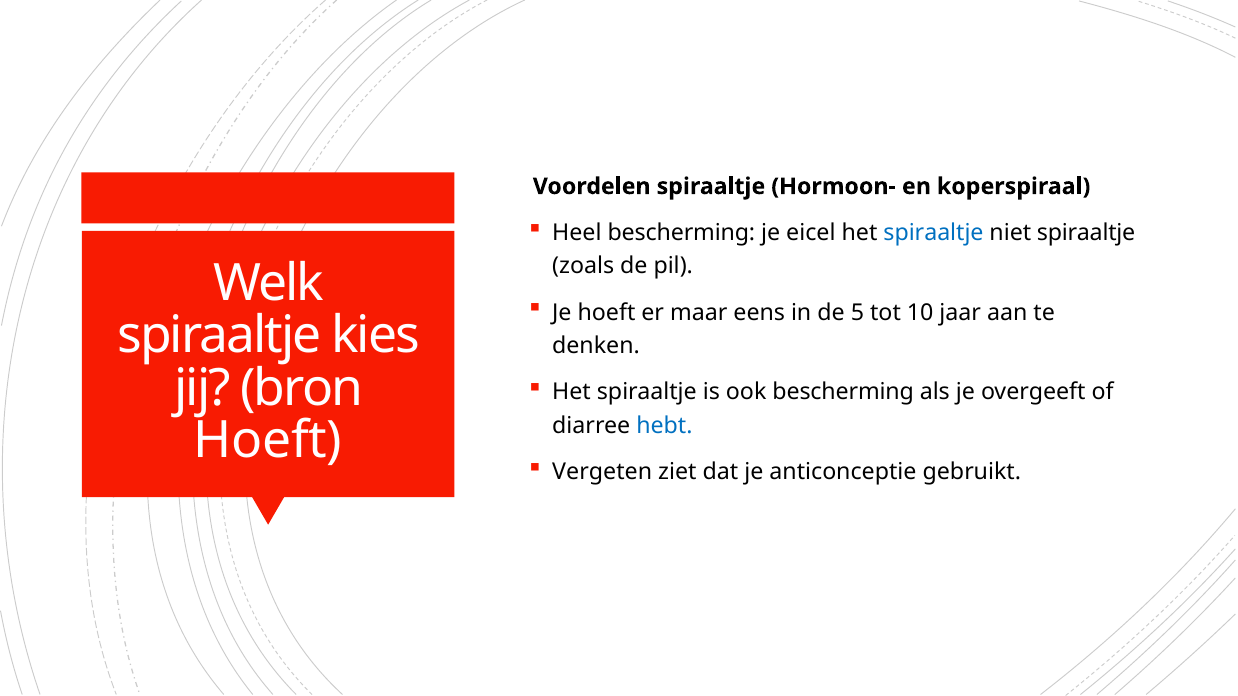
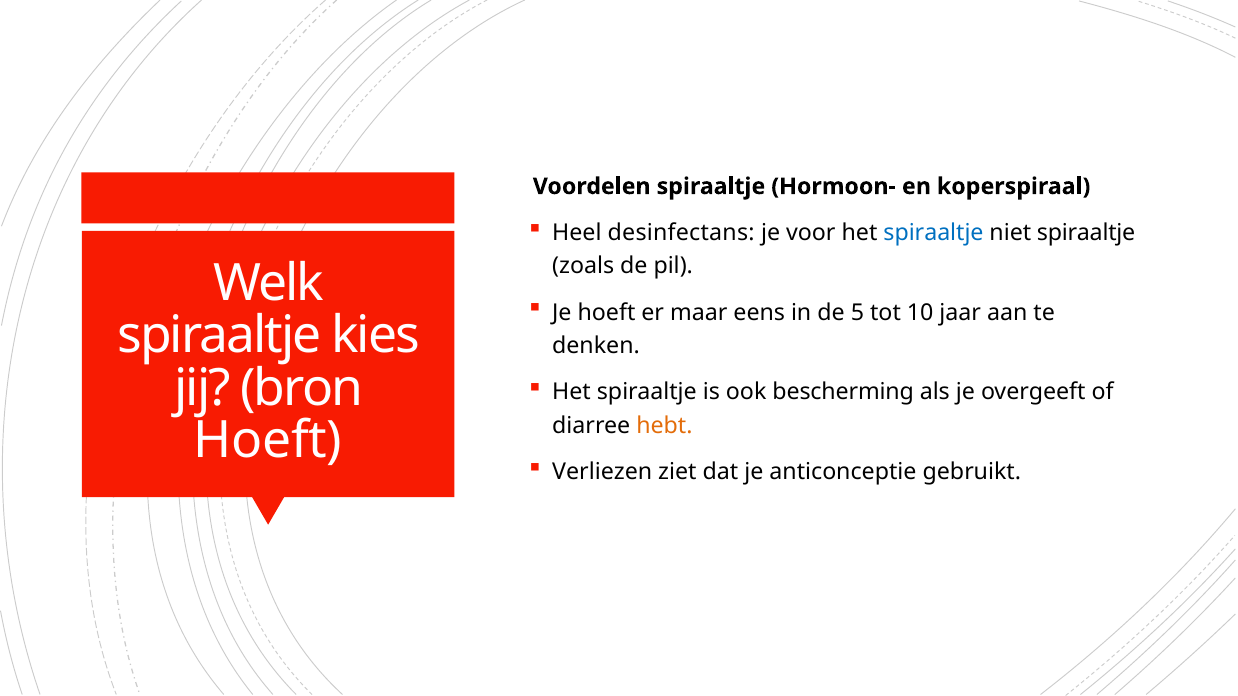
Heel bescherming: bescherming -> desinfectans (681, 233)
eicel: eicel -> voor (811, 233)
hebt colour: blue -> orange (664, 426)
Vergeten: Vergeten -> Verliezen (602, 472)
